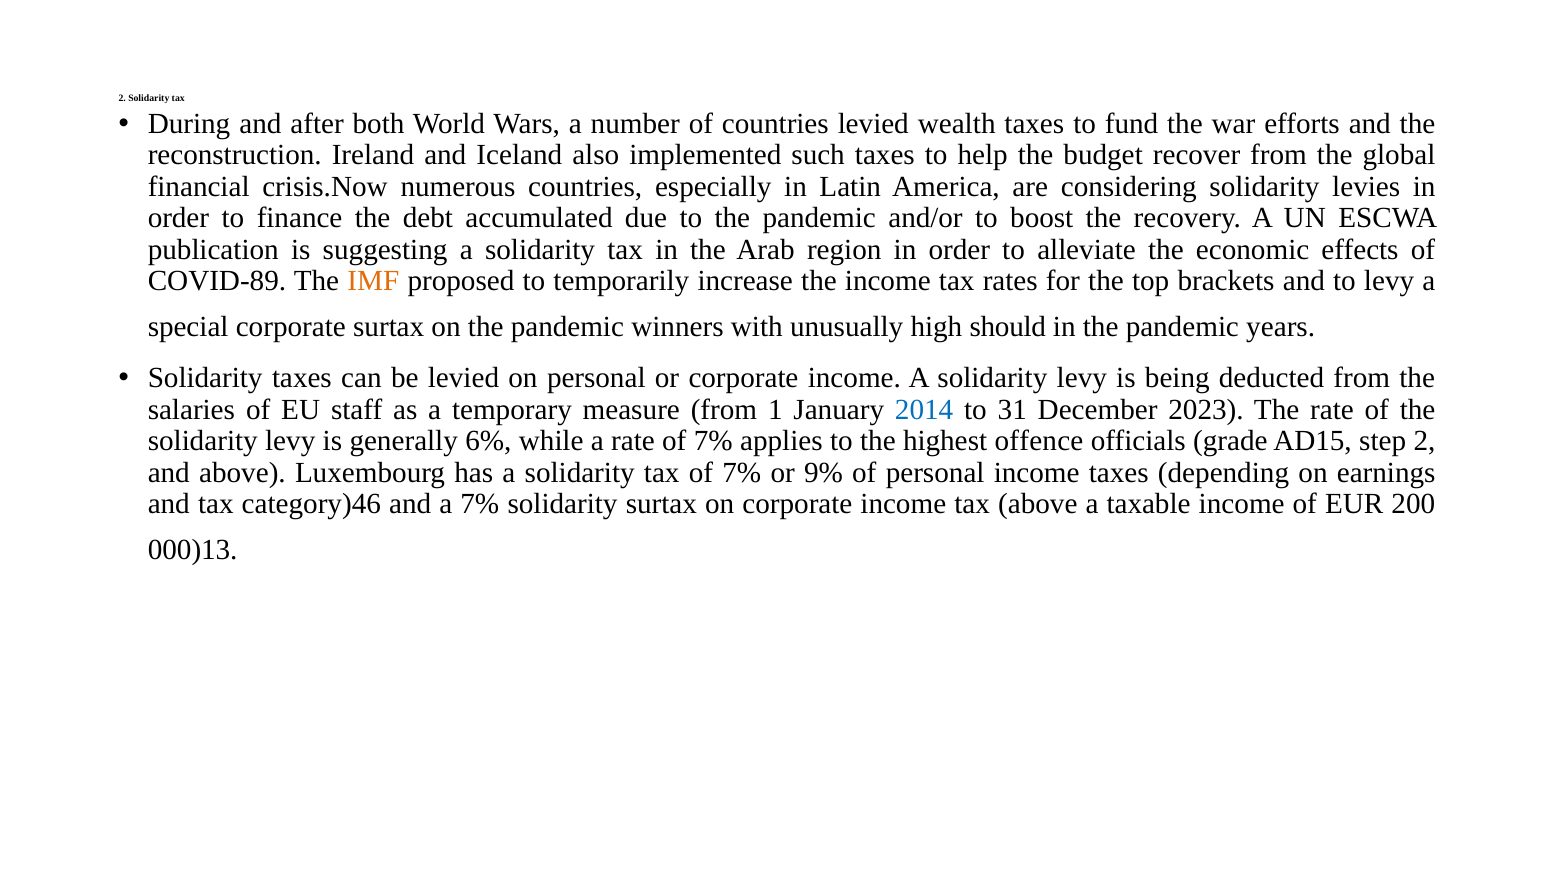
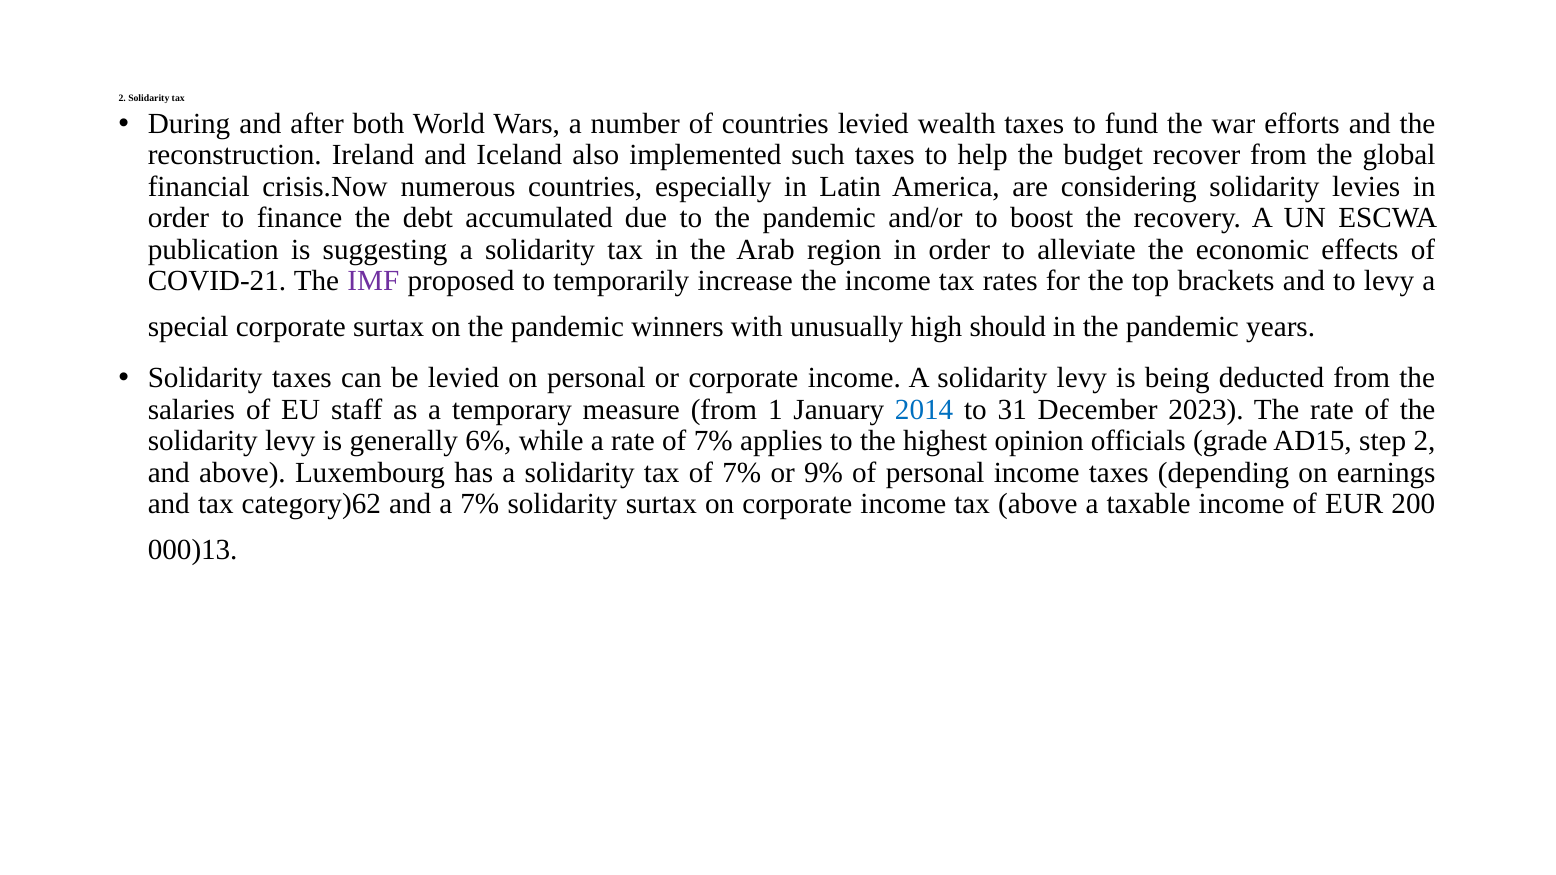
COVID-89: COVID-89 -> COVID-21 (217, 281)
IMF colour: orange -> purple (373, 281)
offence: offence -> opinion (1039, 441)
category)46: category)46 -> category)62 (311, 504)
